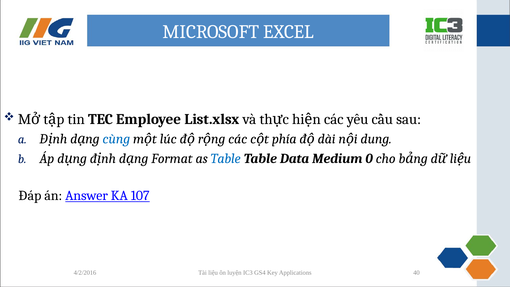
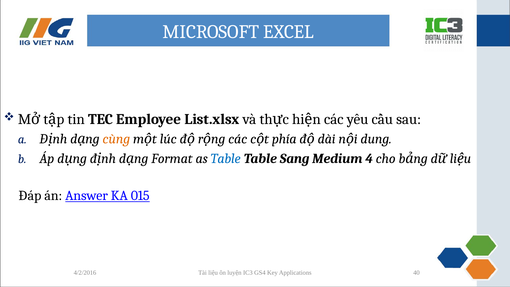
cùng colour: blue -> orange (116, 139)
Data: Data -> Sang (295, 158)
0: 0 -> 4 (369, 158)
107: 107 -> 015 (140, 196)
